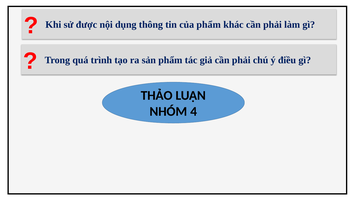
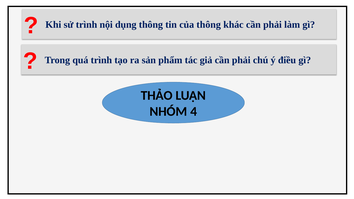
sử được: được -> trình (87, 25)
của phẩm: phẩm -> thông (209, 25)
